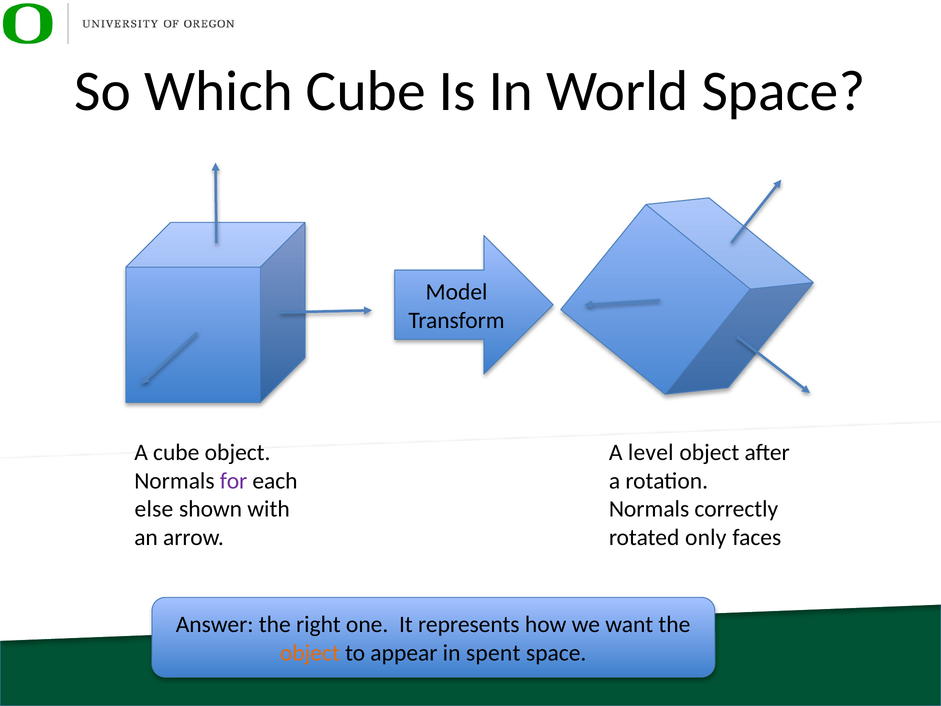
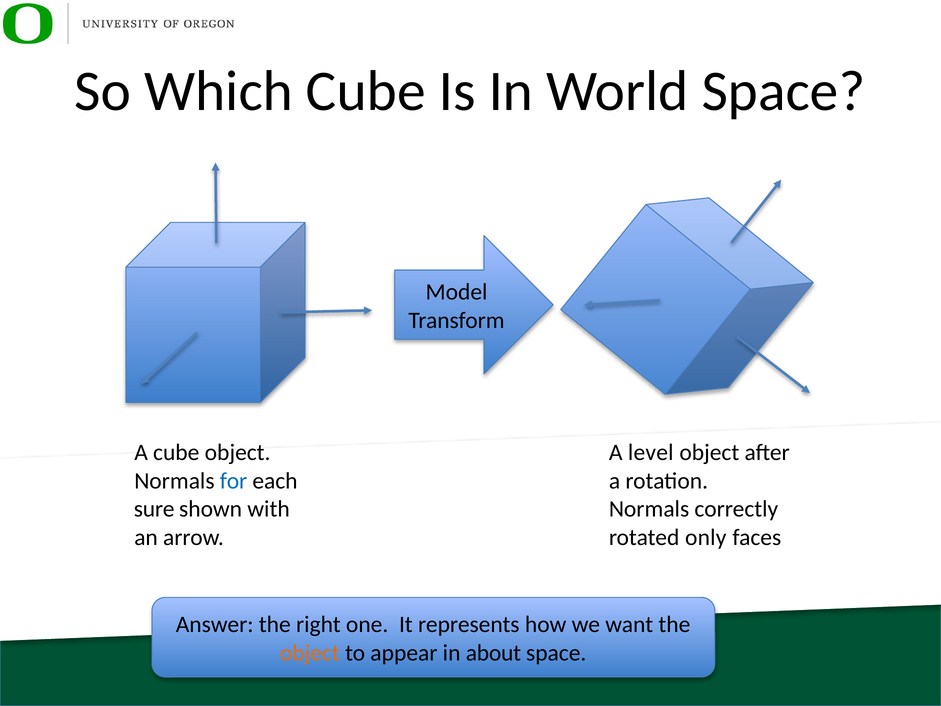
for colour: purple -> blue (234, 481)
else: else -> sure (154, 509)
spent: spent -> about (493, 653)
